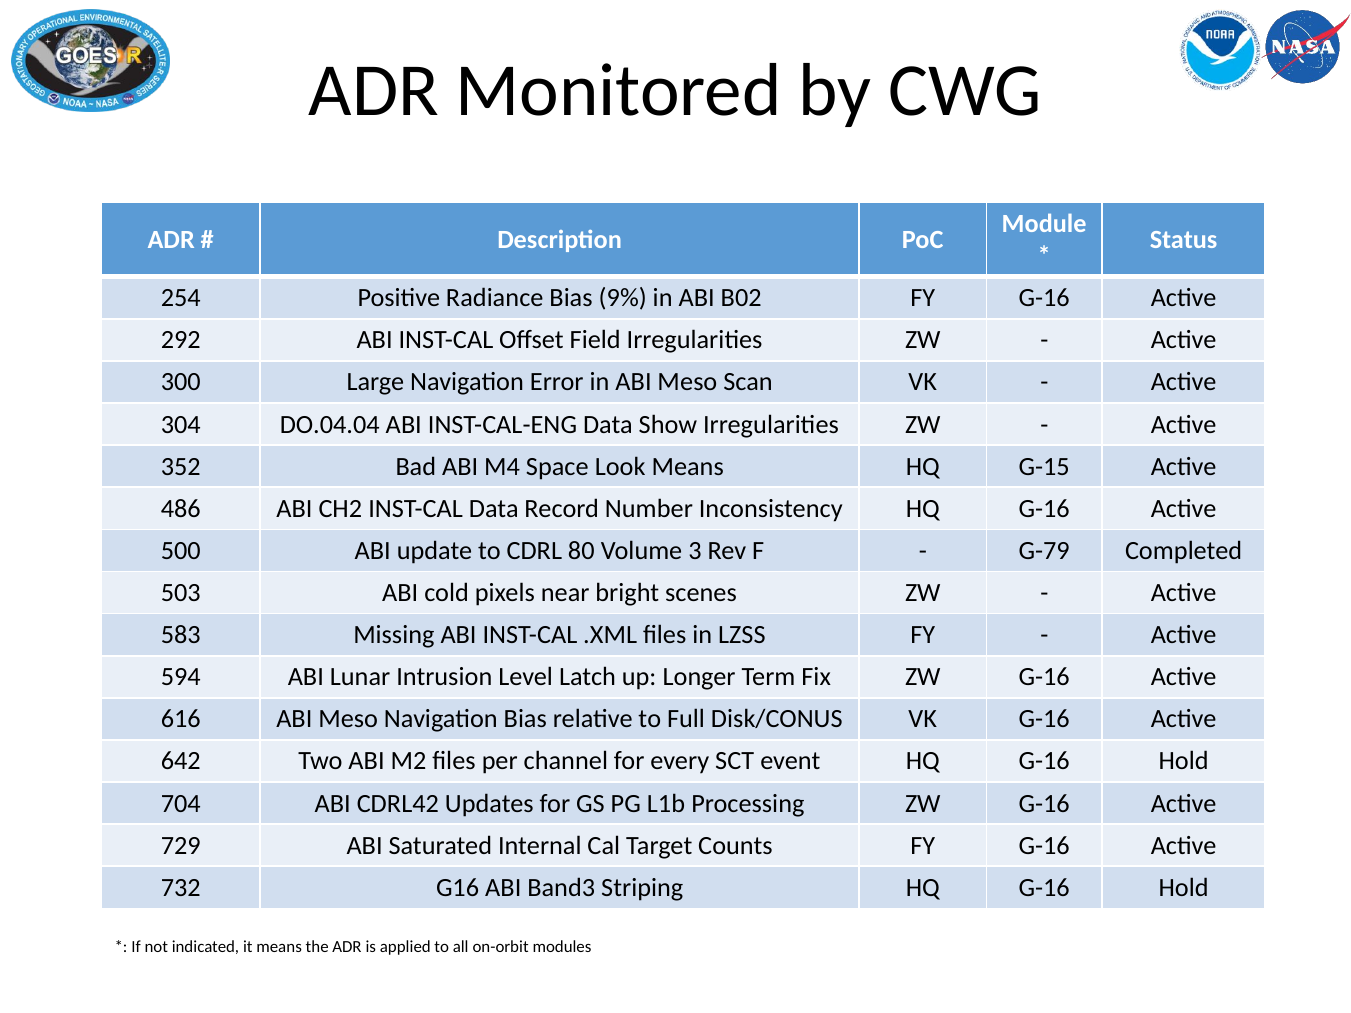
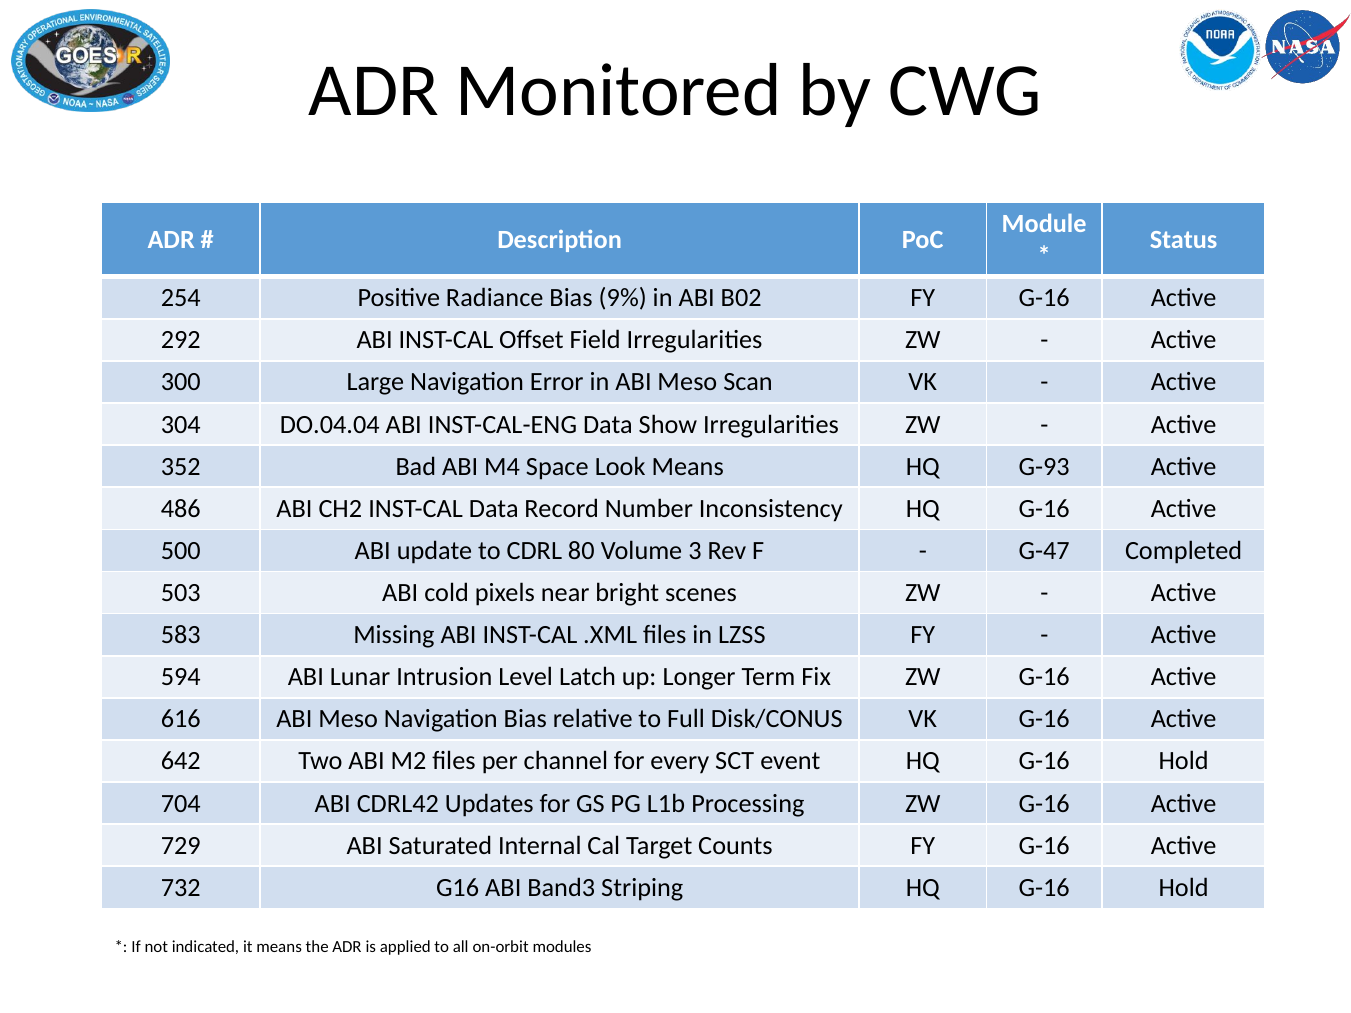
G-15: G-15 -> G-93 (1044, 467)
G-79: G-79 -> G-47 (1044, 551)
